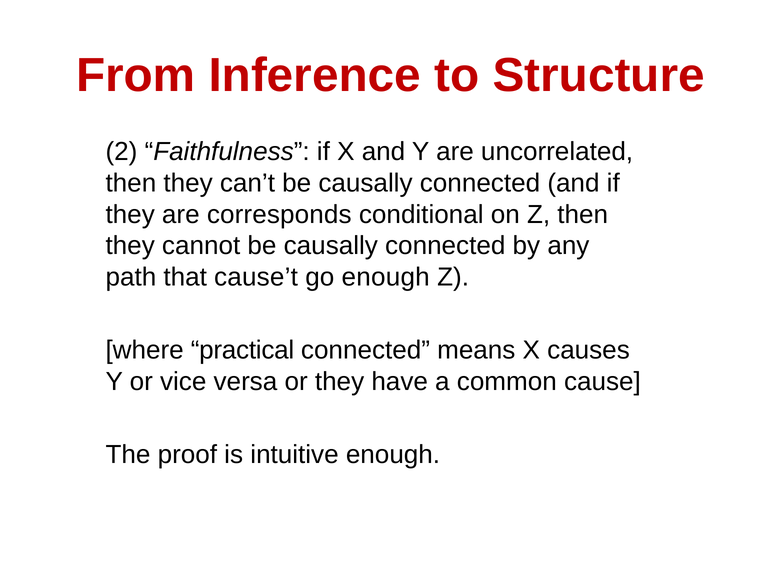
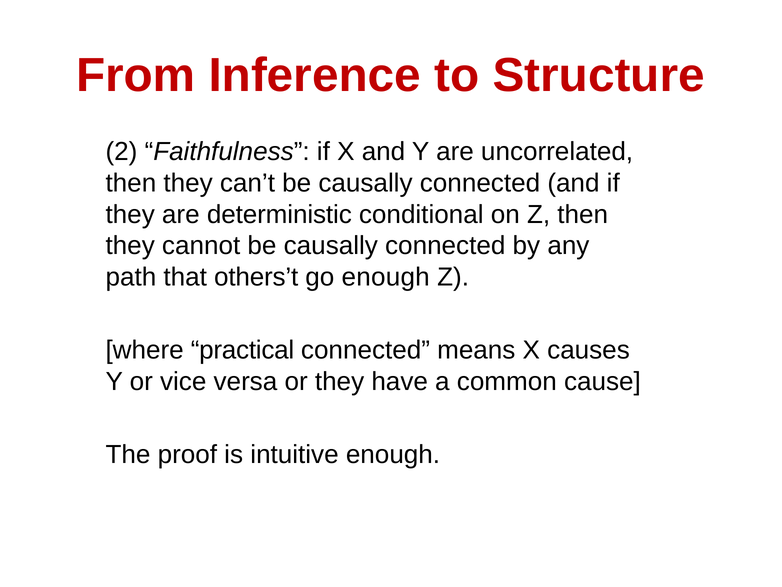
corresponds: corresponds -> deterministic (279, 214)
cause’t: cause’t -> others’t (256, 277)
